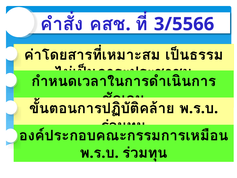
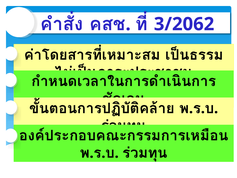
3/5566: 3/5566 -> 3/2062 (184, 24)
